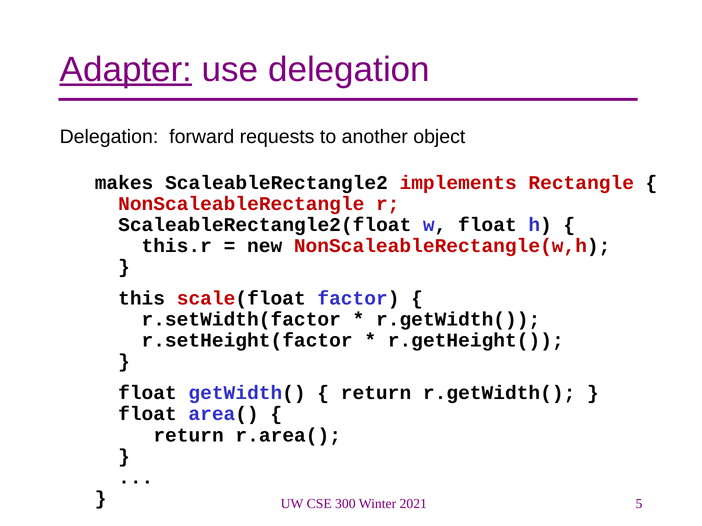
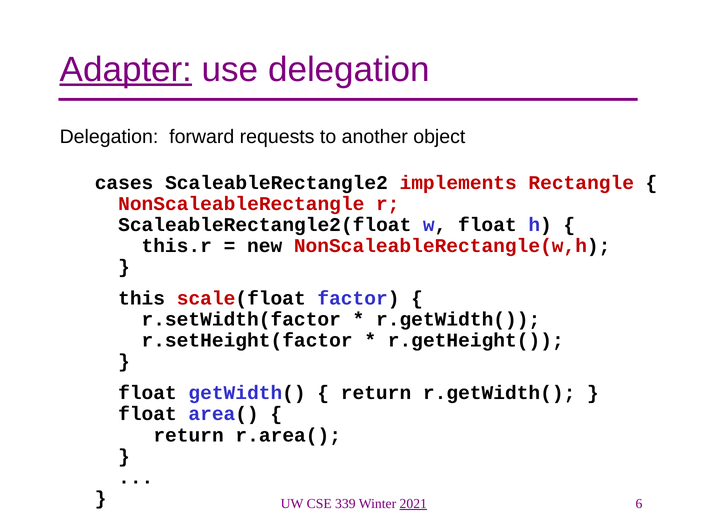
makes: makes -> cases (124, 183)
5: 5 -> 6 (639, 504)
300: 300 -> 339 (345, 504)
2021 underline: none -> present (413, 504)
